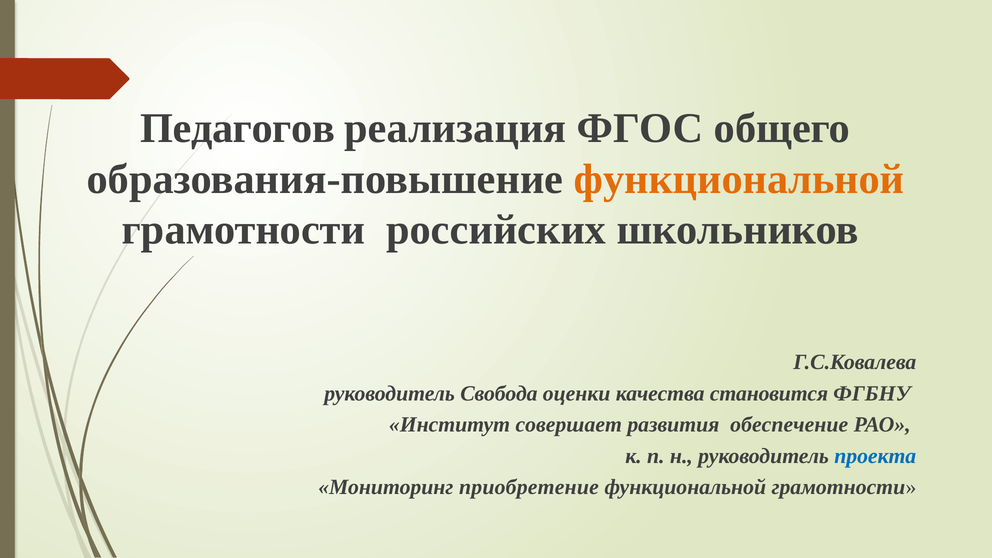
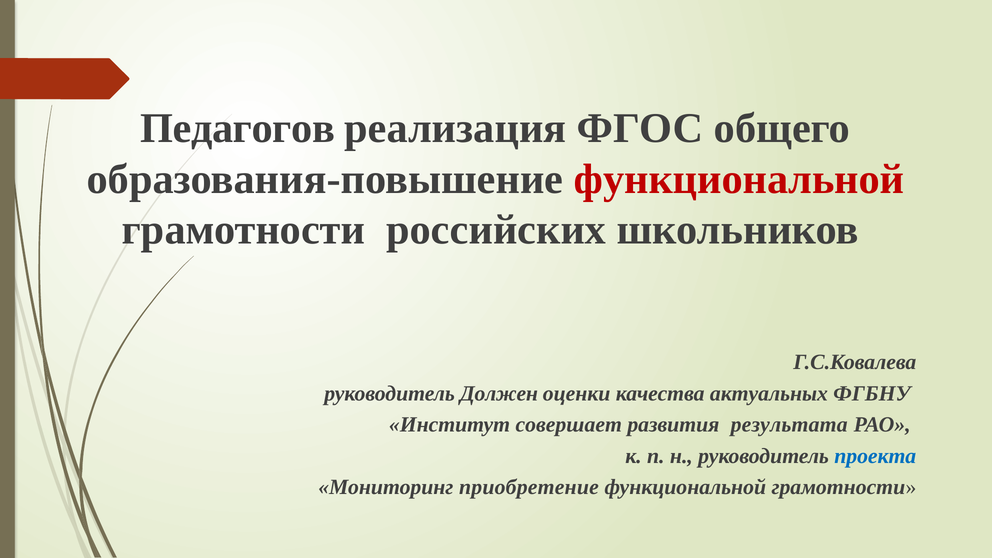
функциональной colour: orange -> red (739, 179)
Свобода: Свобода -> Должен (499, 393)
становится: становится -> актуальных (769, 393)
обеспечение: обеспечение -> результата (789, 425)
